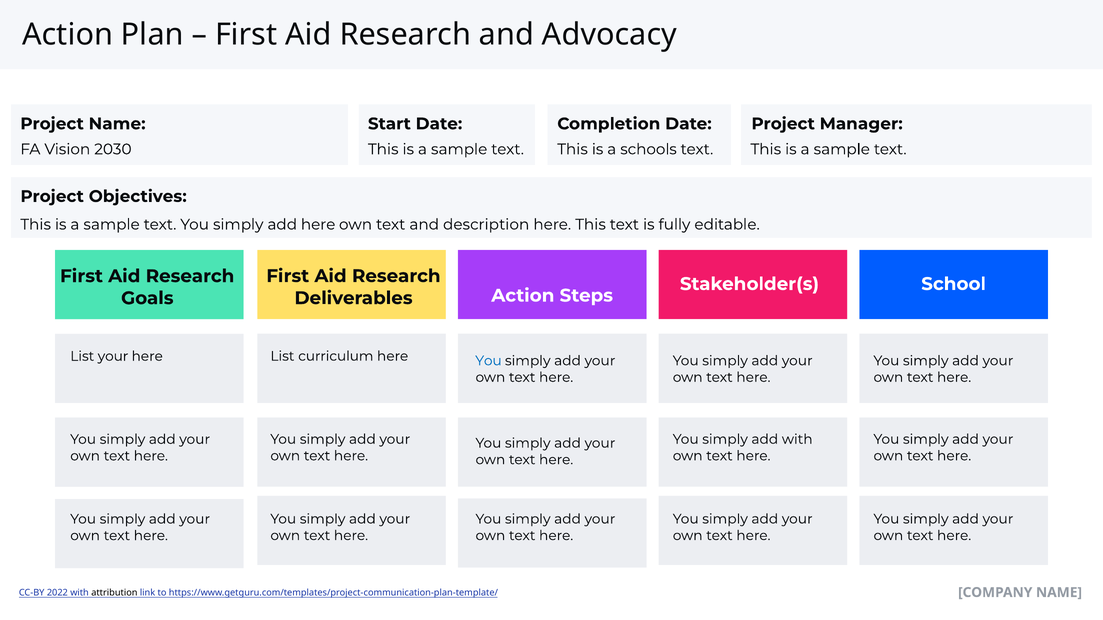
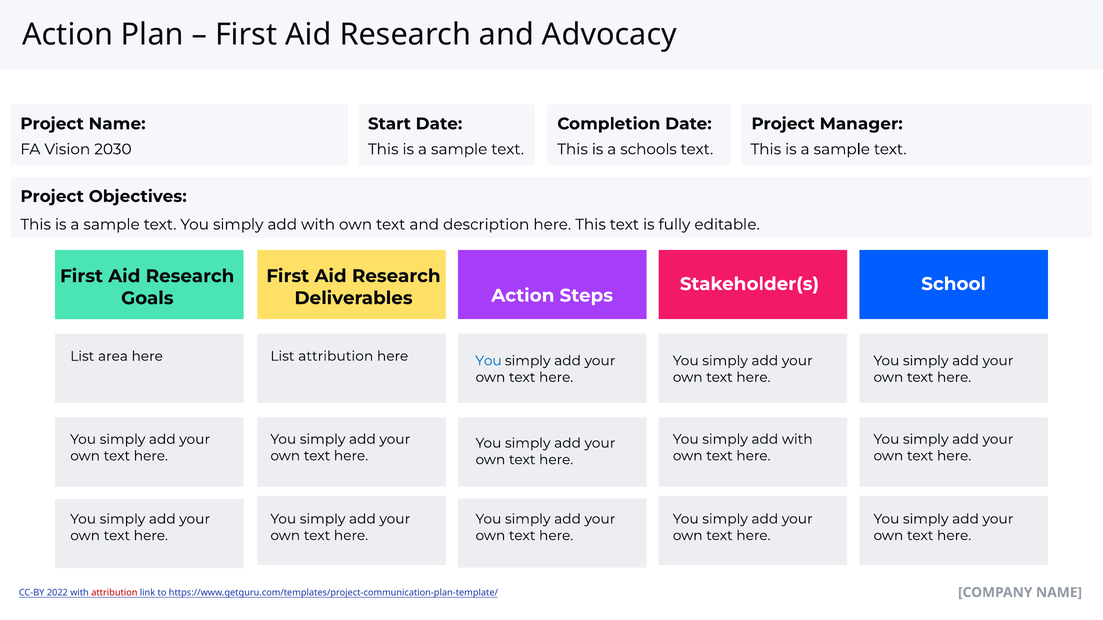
here: here -> with (318, 225)
List your: your -> area (113, 356)
List curriculum: curriculum -> attribution (336, 356)
attribution colour: black -> red (114, 593)
